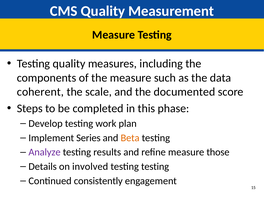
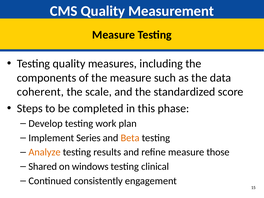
documented: documented -> standardized (184, 92)
Analyze colour: purple -> orange (45, 152)
Details: Details -> Shared (43, 167)
involved: involved -> windows (90, 167)
testing testing: testing -> clinical (155, 167)
